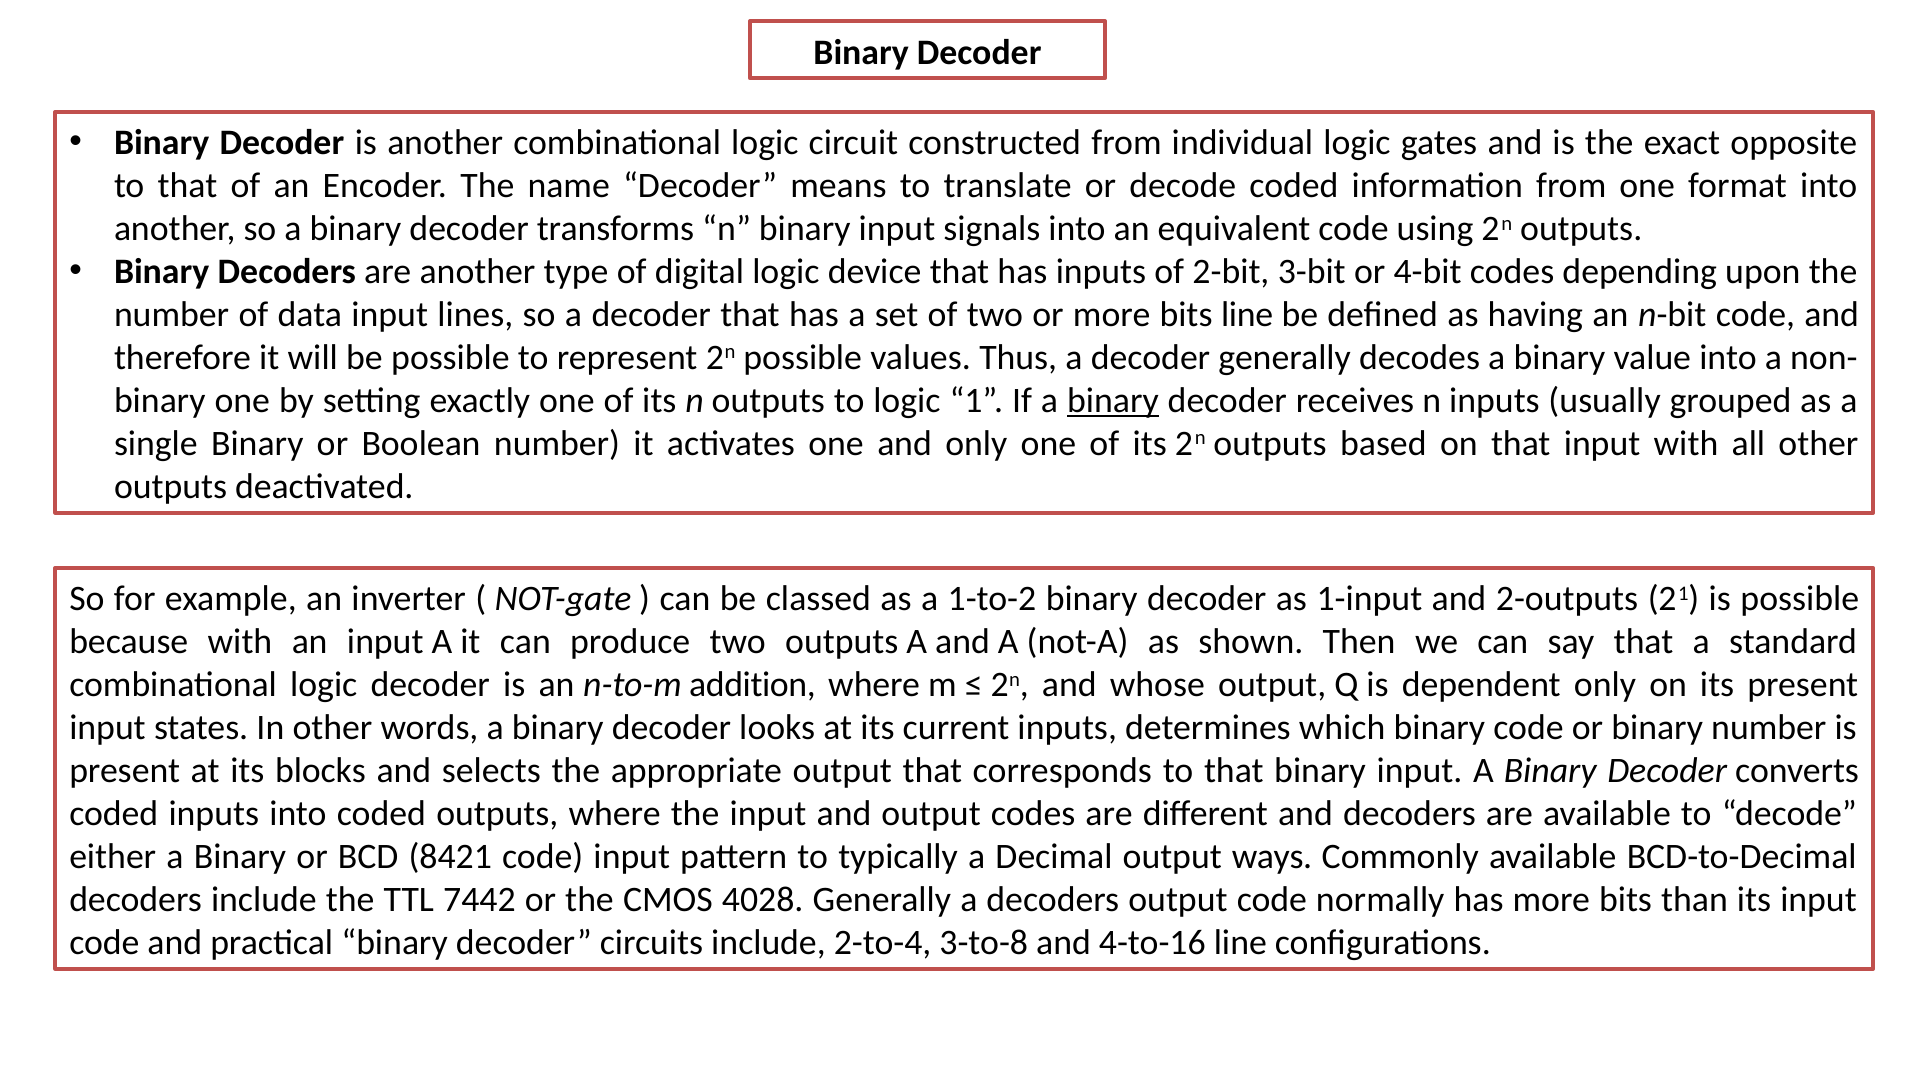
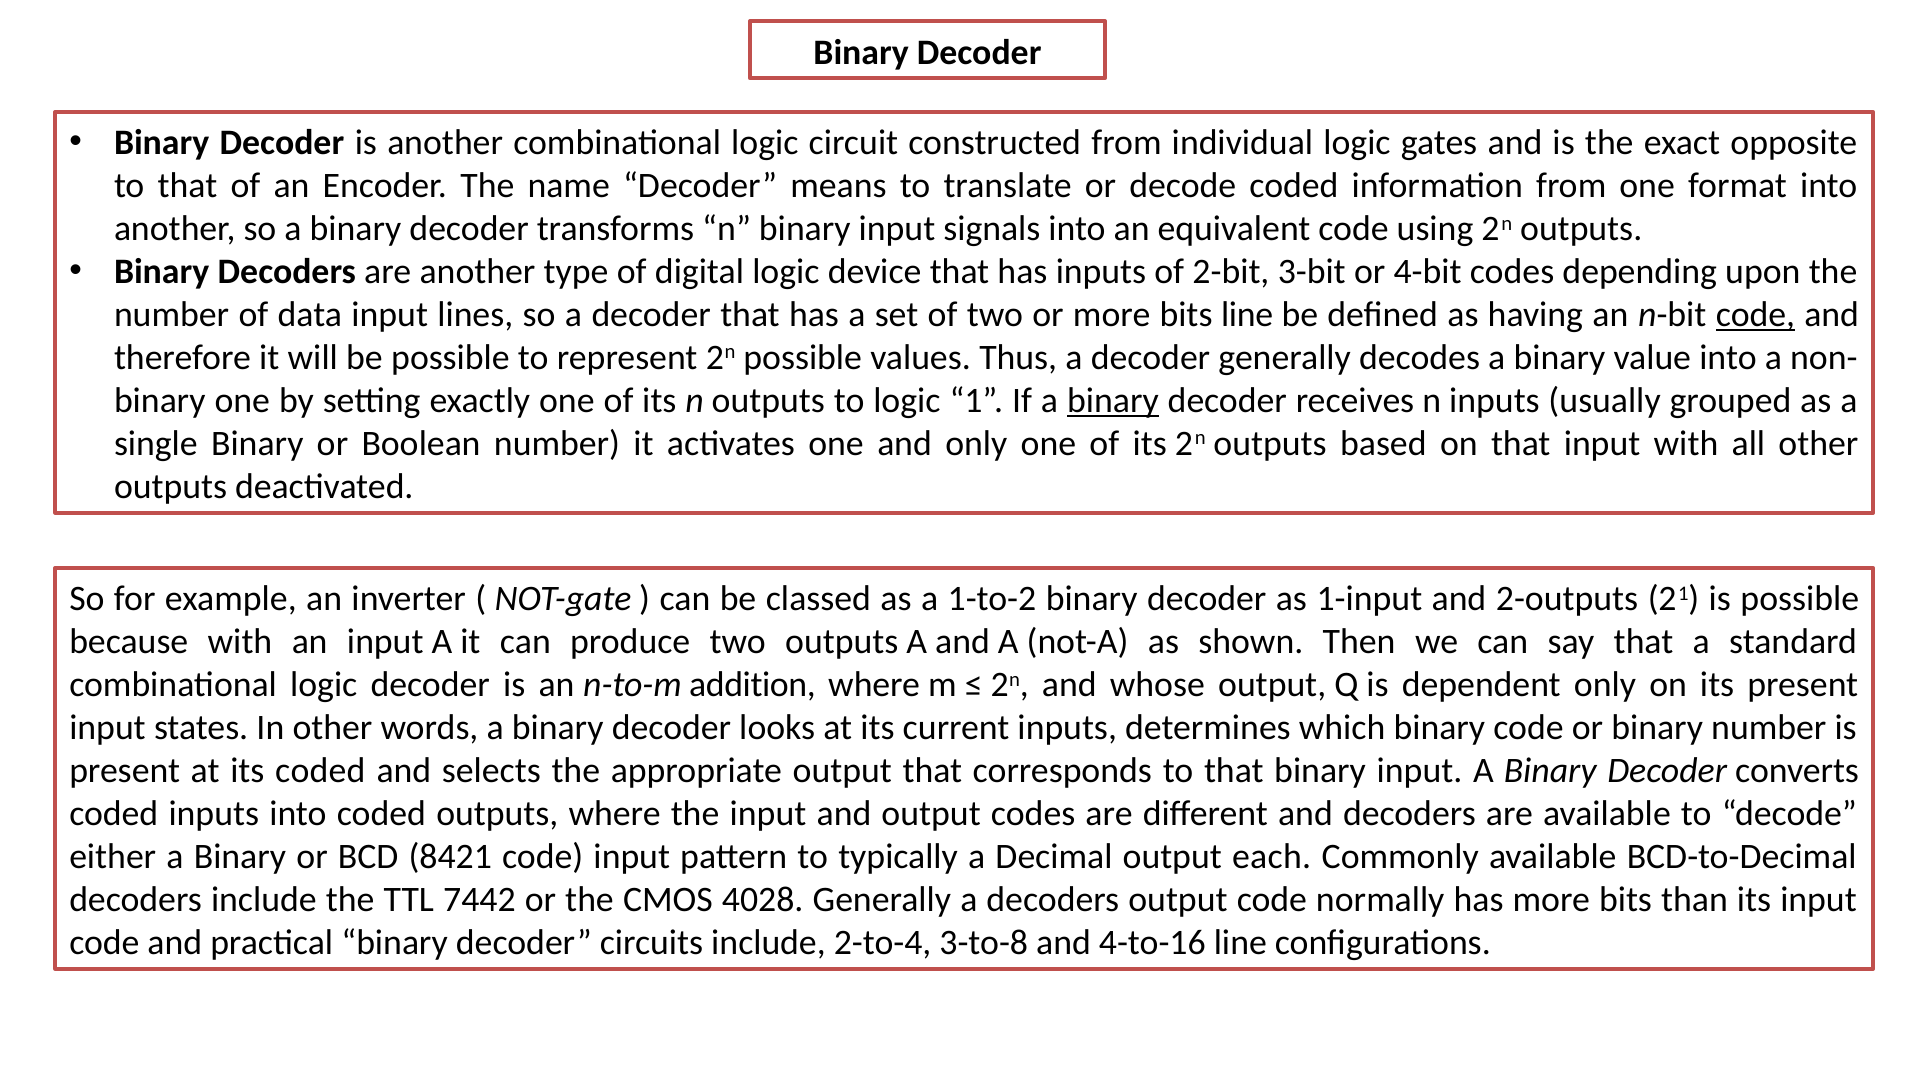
code underline: none -> present (1755, 315)
its blocks: blocks -> coded (320, 771)
ways: ways -> each (1272, 857)
